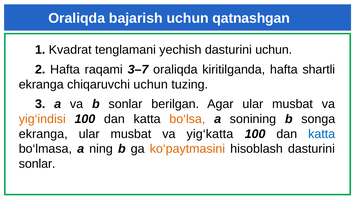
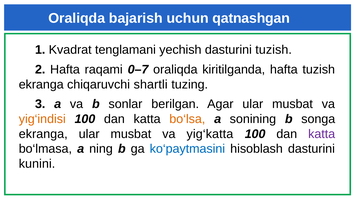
dasturini uchun: uchun -> tuzish (274, 50)
3–7: 3–7 -> 0–7 (138, 70)
hafta shartli: shartli -> tuzish (319, 70)
chiqaruvchi uchun: uchun -> shartli (151, 84)
katta colour: blue -> purple (322, 134)
ko‘paytmasini colour: orange -> blue (187, 149)
sonlar: sonlar -> kunini (37, 164)
